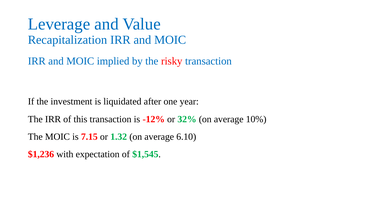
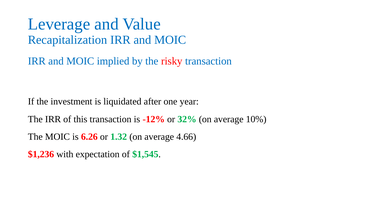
7.15: 7.15 -> 6.26 (89, 137)
6.10: 6.10 -> 4.66 (186, 137)
